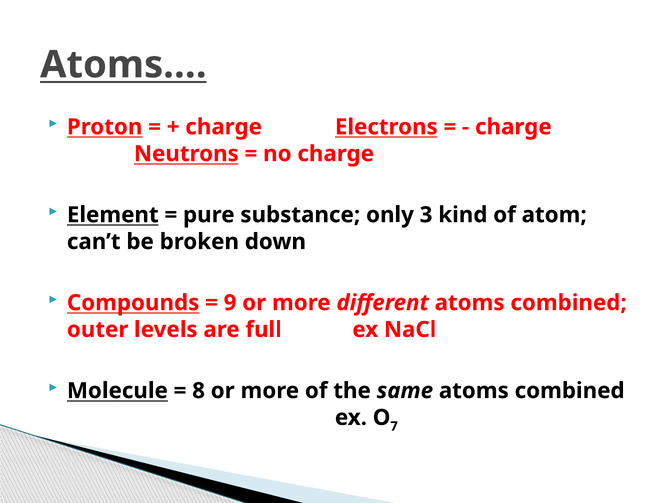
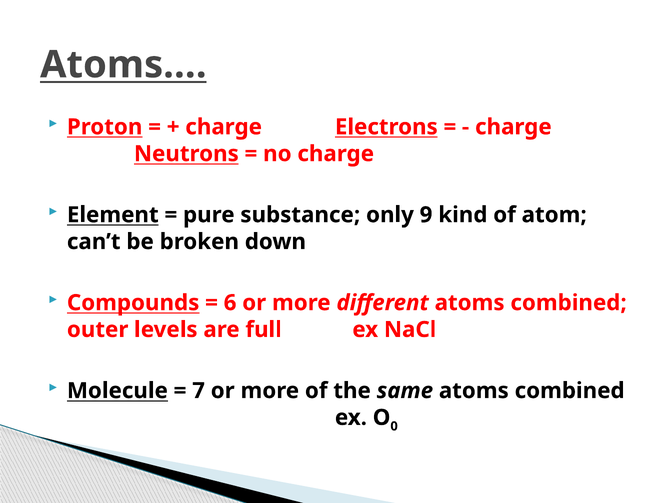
3: 3 -> 9 (426, 215)
9: 9 -> 6 (230, 302)
8: 8 -> 7 (199, 390)
7: 7 -> 0 (394, 426)
